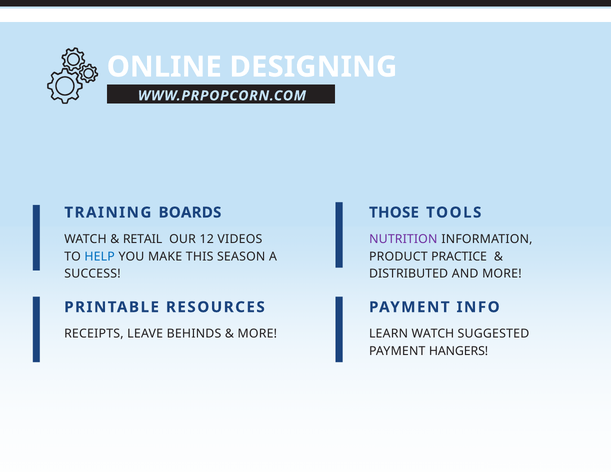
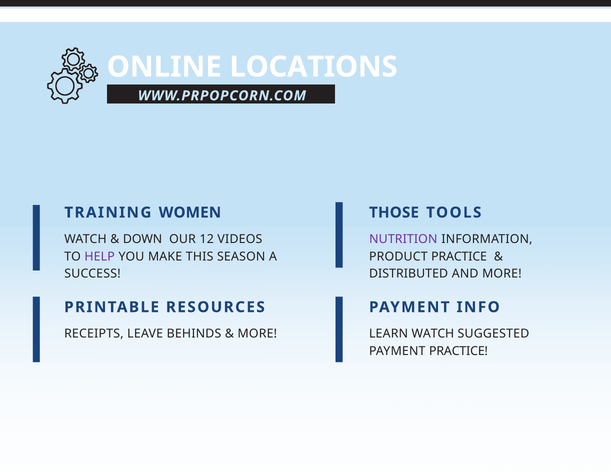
DESIGNING: DESIGNING -> LOCATIONS (314, 67)
BOARDS: BOARDS -> WOMEN (190, 213)
RETAIL: RETAIL -> DOWN (143, 239)
HELP colour: blue -> purple (100, 257)
PAYMENT HANGERS: HANGERS -> PRACTICE (459, 351)
